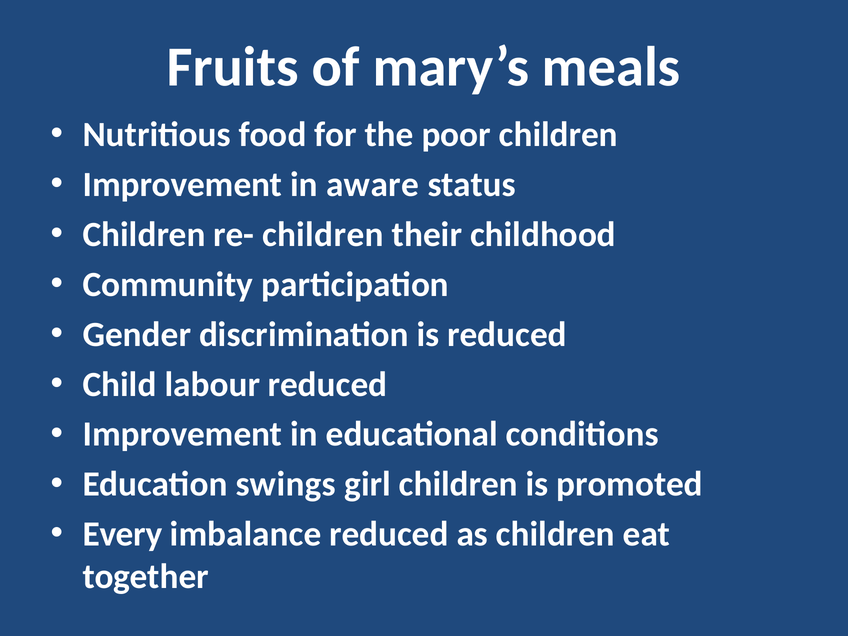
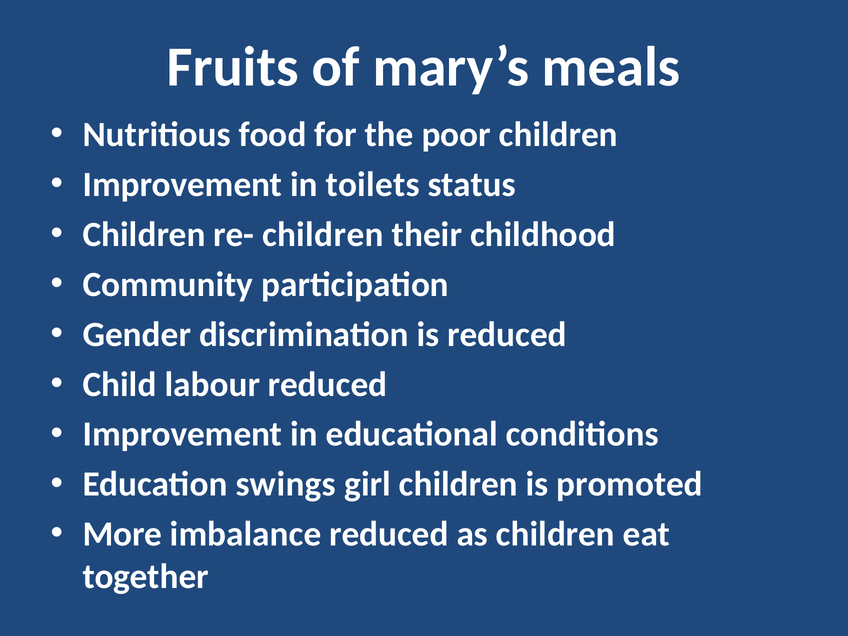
aware: aware -> toilets (373, 185)
Every: Every -> More (122, 534)
